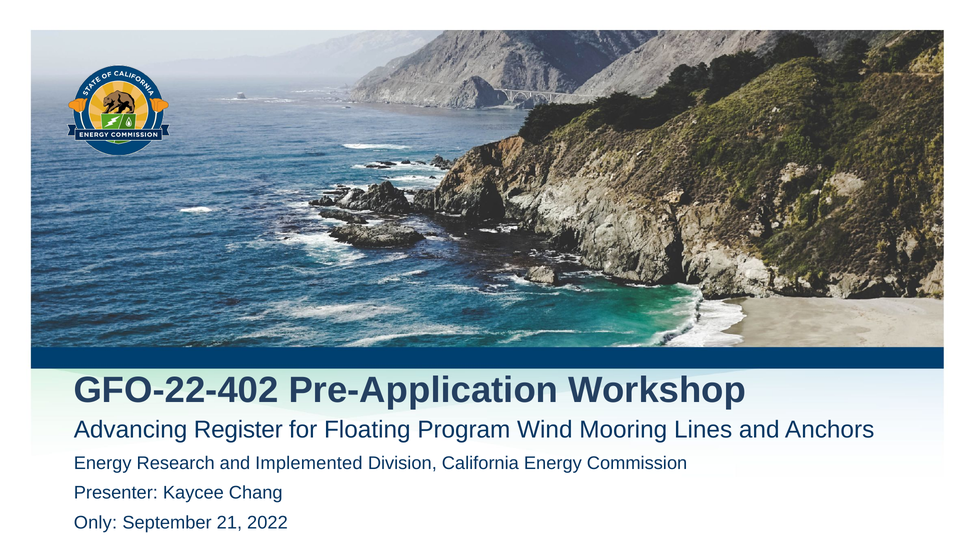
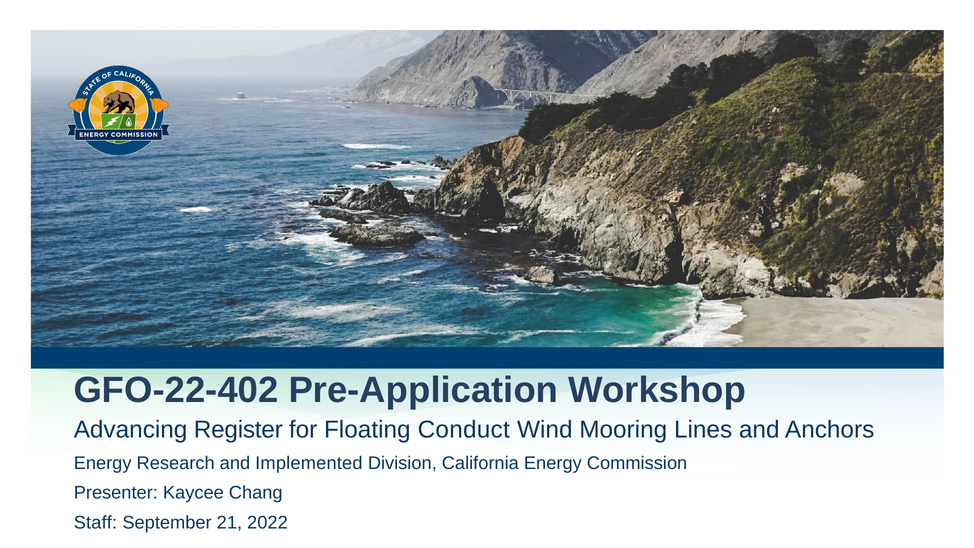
Program: Program -> Conduct (464, 430)
Only: Only -> Staff (95, 523)
